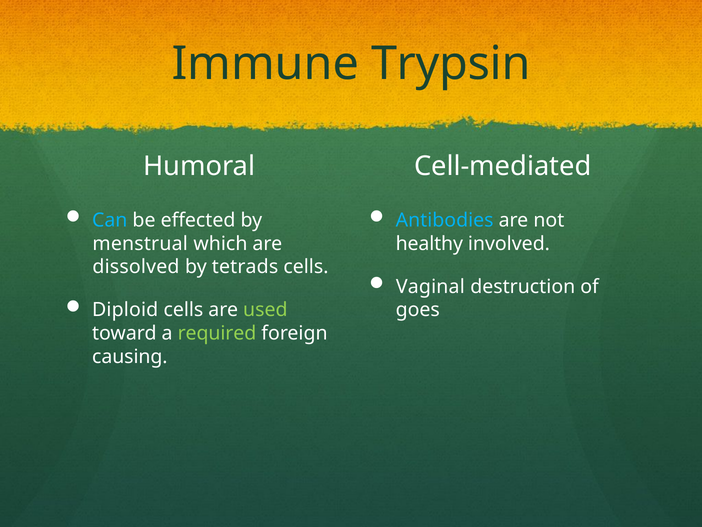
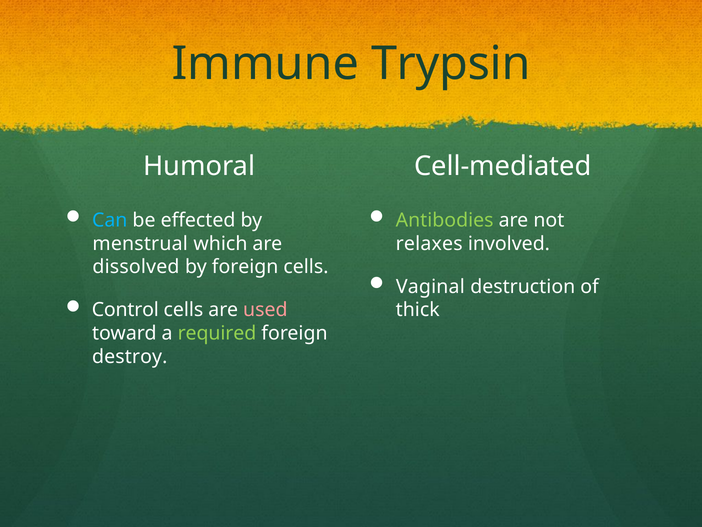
Antibodies colour: light blue -> light green (445, 220)
healthy: healthy -> relaxes (429, 243)
by tetrads: tetrads -> foreign (245, 267)
Diploid: Diploid -> Control (125, 310)
used colour: light green -> pink (265, 310)
goes: goes -> thick (418, 310)
causing: causing -> destroy (130, 357)
